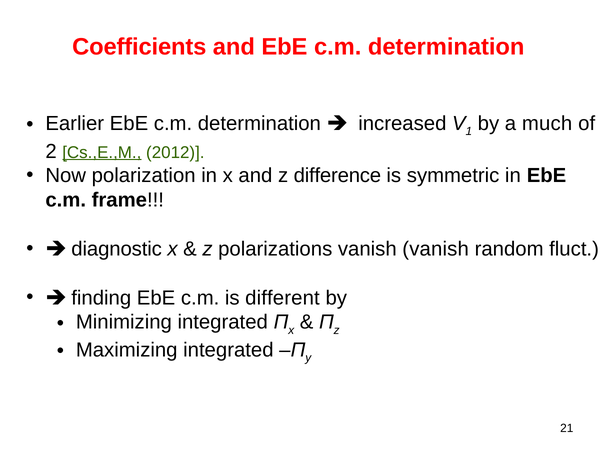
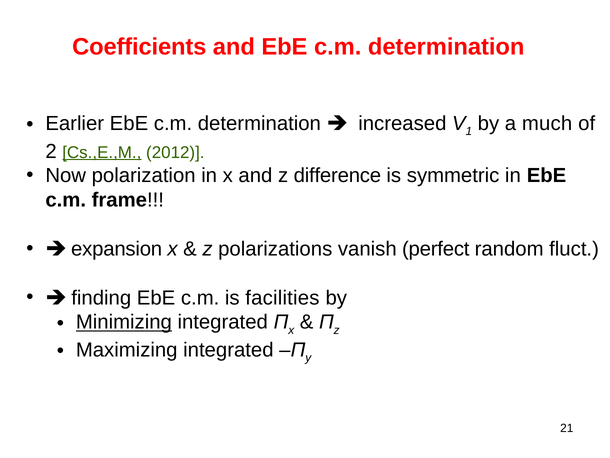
diagnostic: diagnostic -> expansion (117, 249)
vanish vanish: vanish -> perfect (436, 249)
different: different -> facilities (282, 298)
Minimizing underline: none -> present (124, 322)
